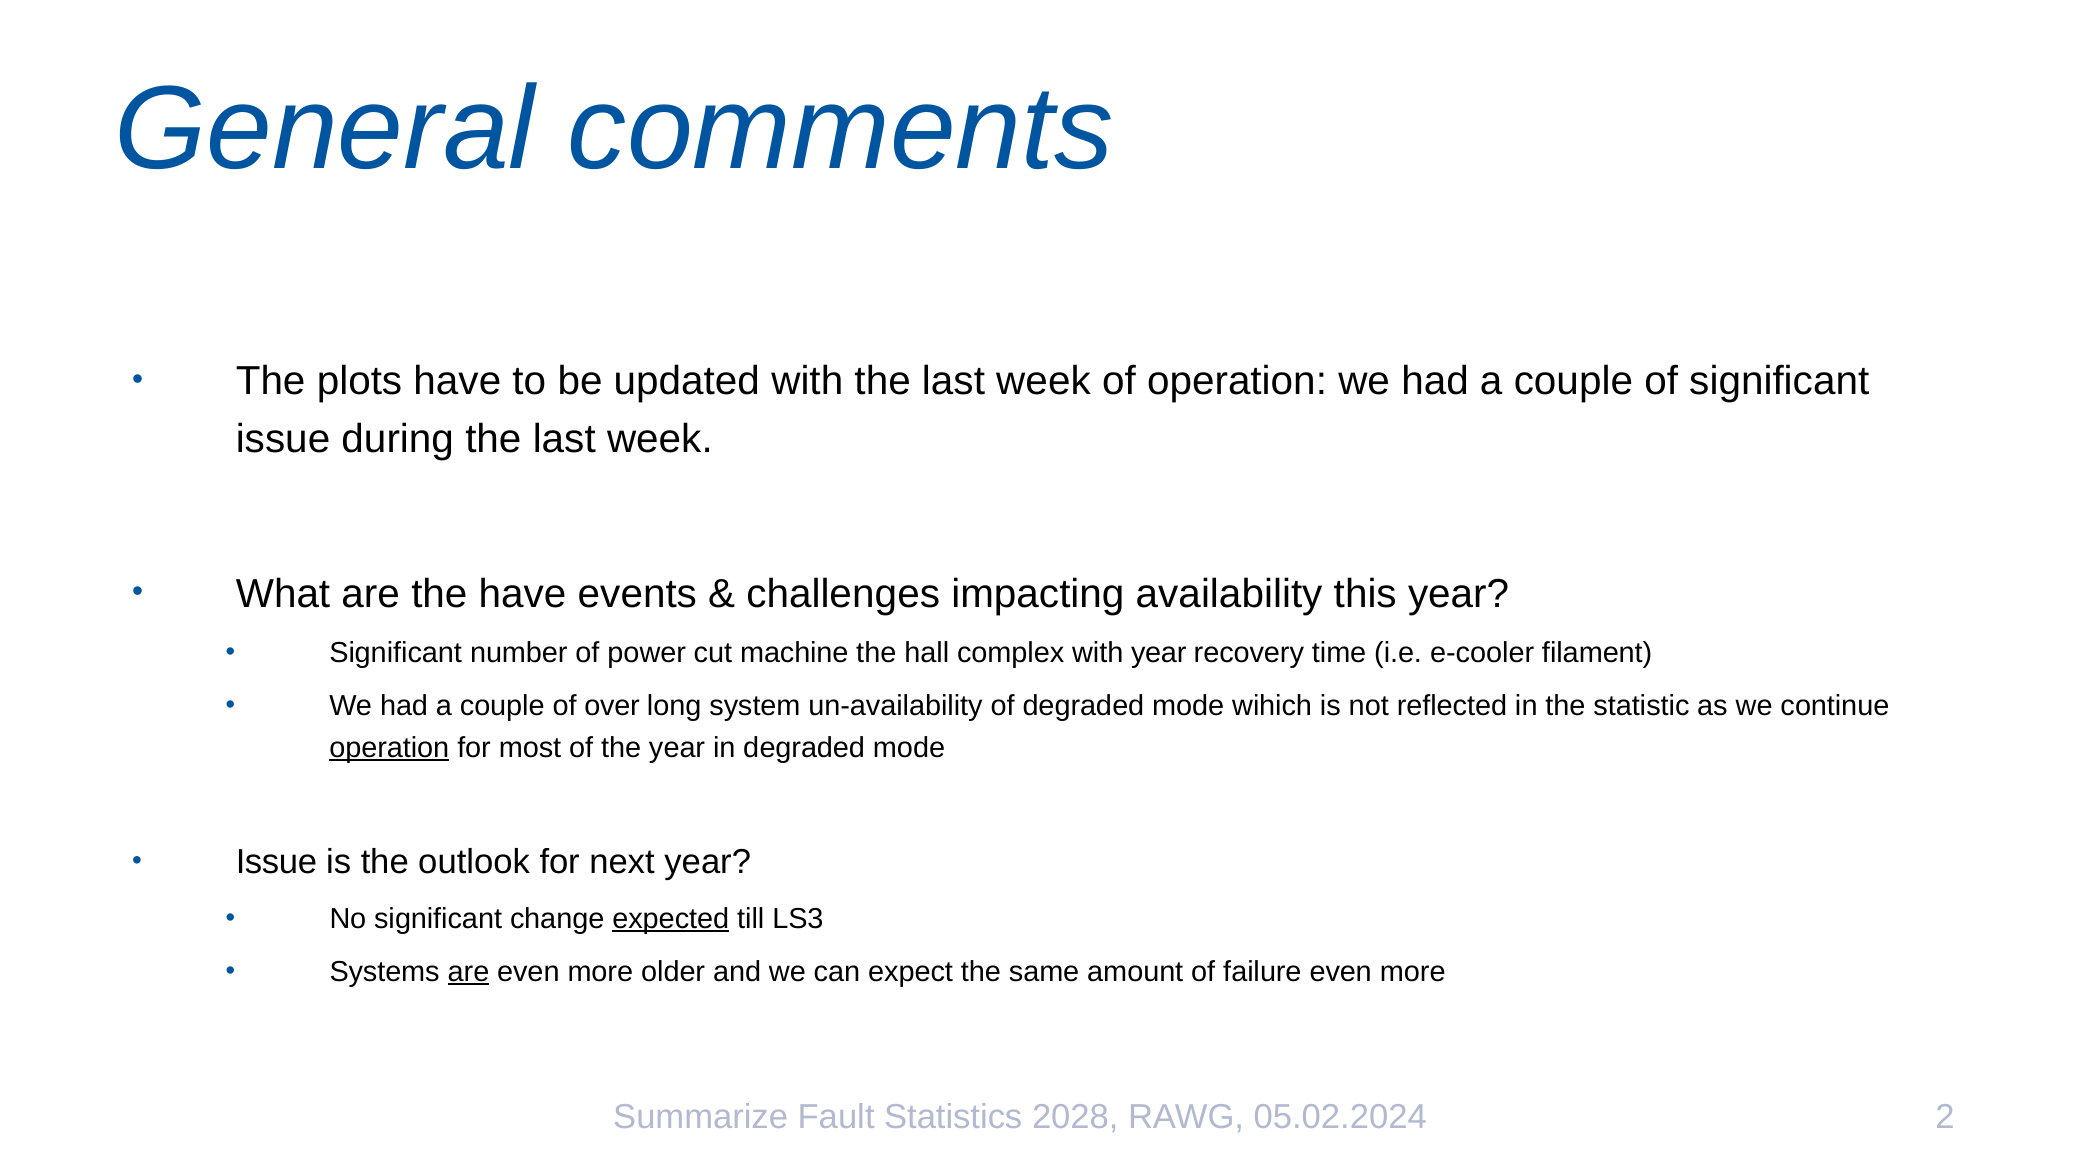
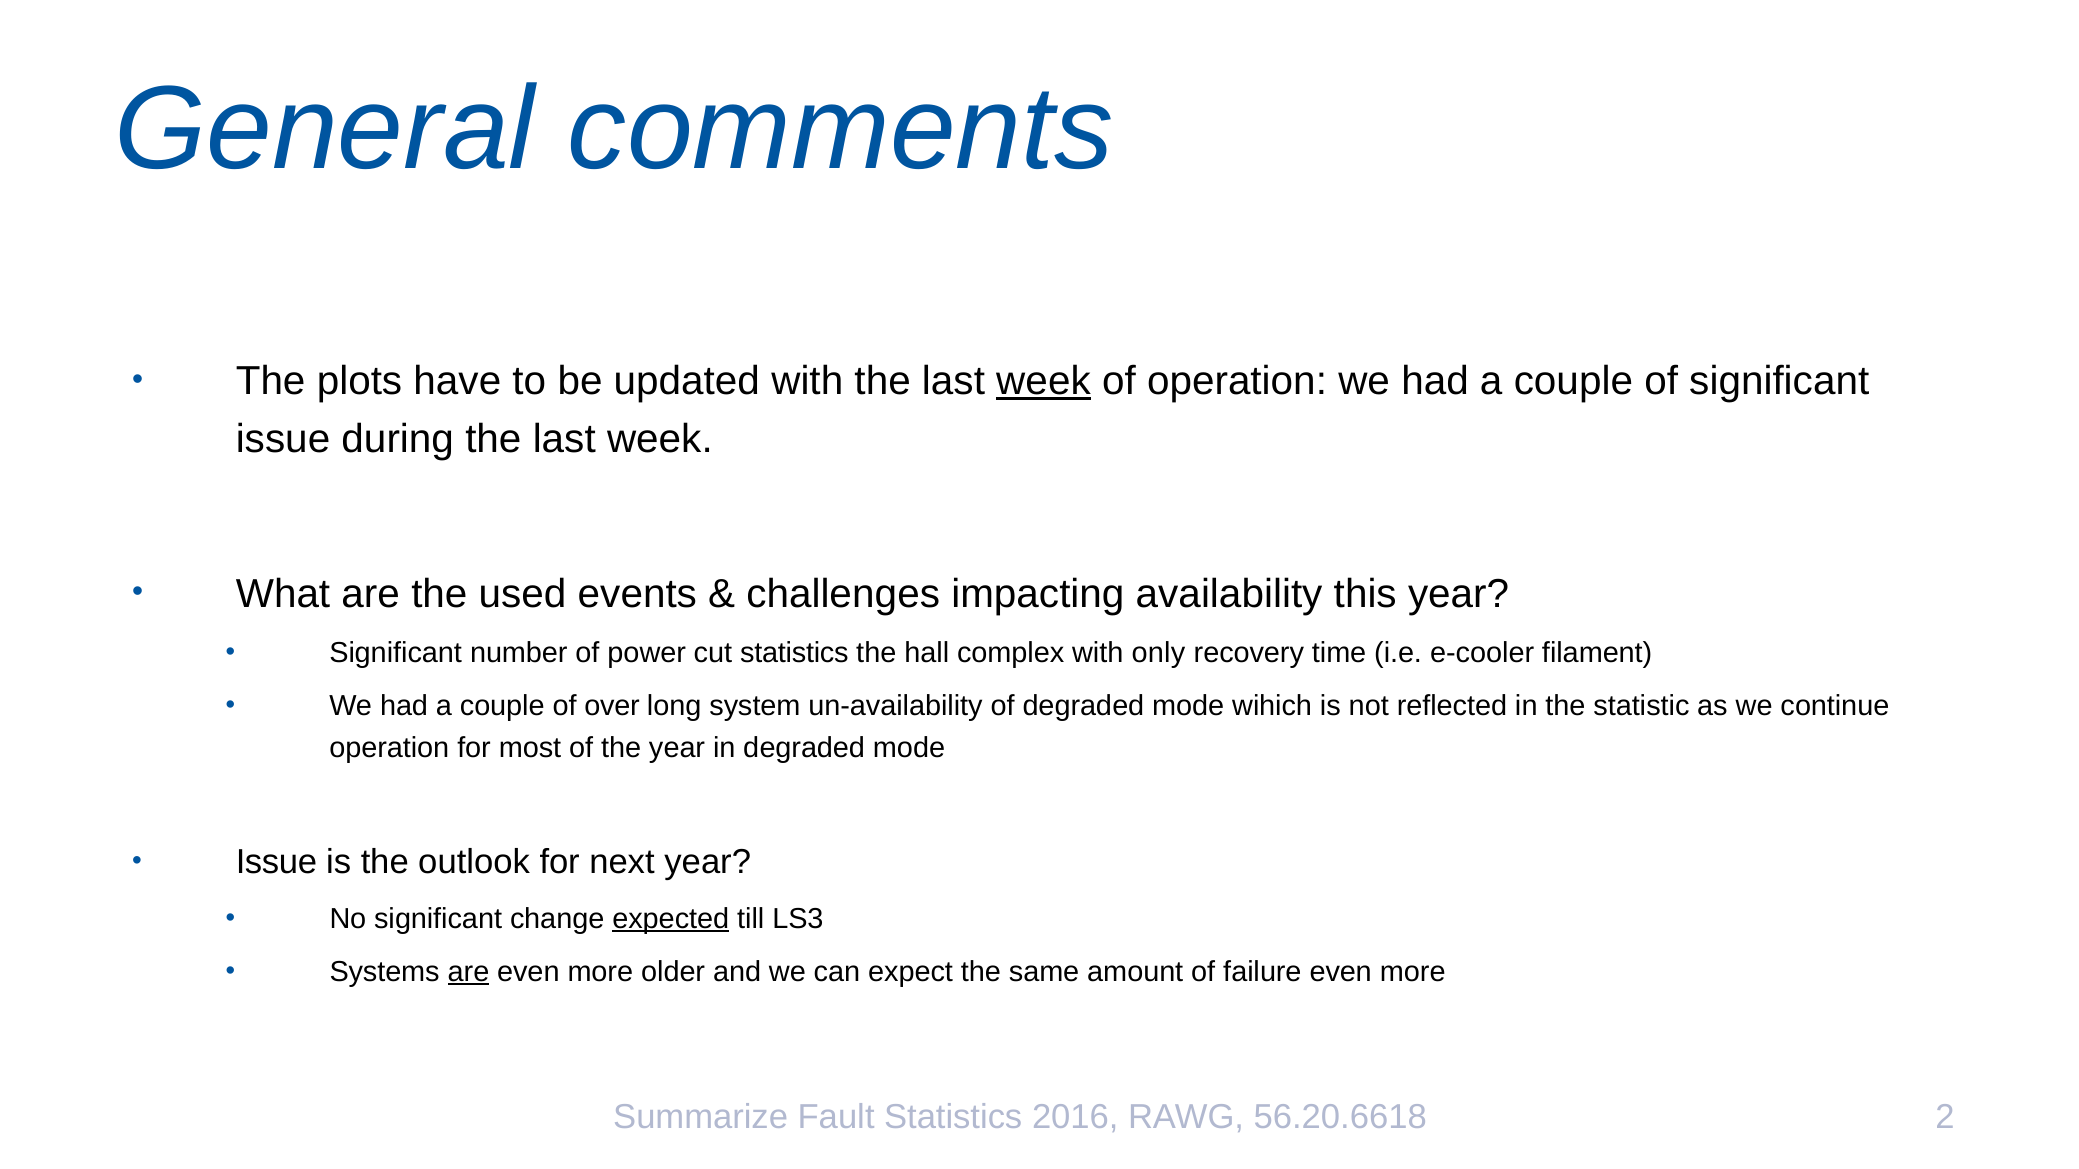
week underline: none -> present (1043, 381)
the have: have -> used (523, 594)
cut machine: machine -> statistics (794, 653)
with year: year -> only (1158, 653)
operation underline: present -> none (389, 748)
2028: 2028 -> 2016 (1075, 1117)
05.02.2024: 05.02.2024 -> 56.20.6618 (1340, 1117)
